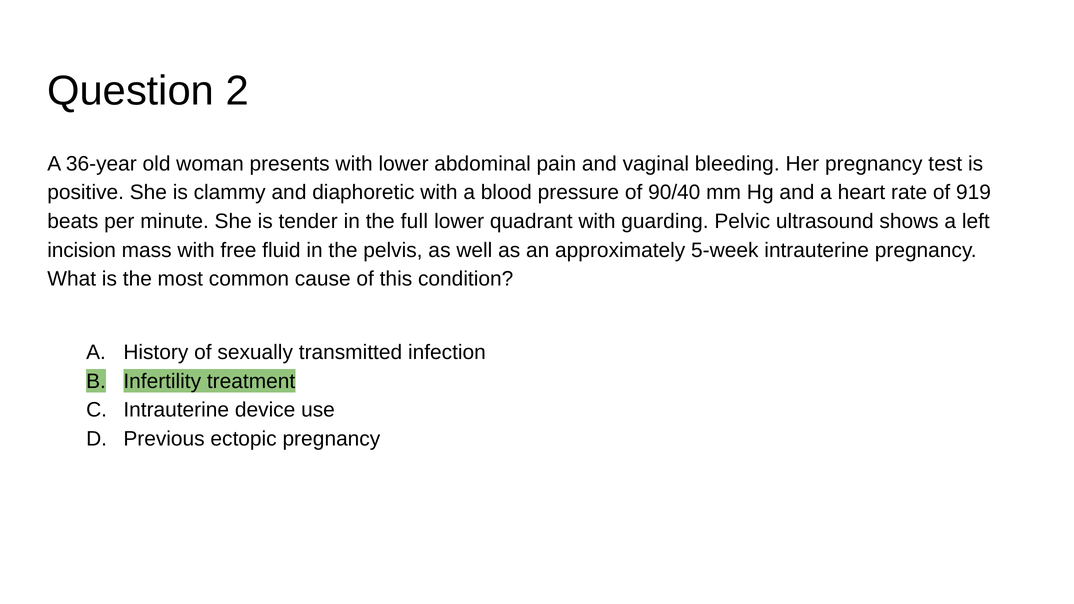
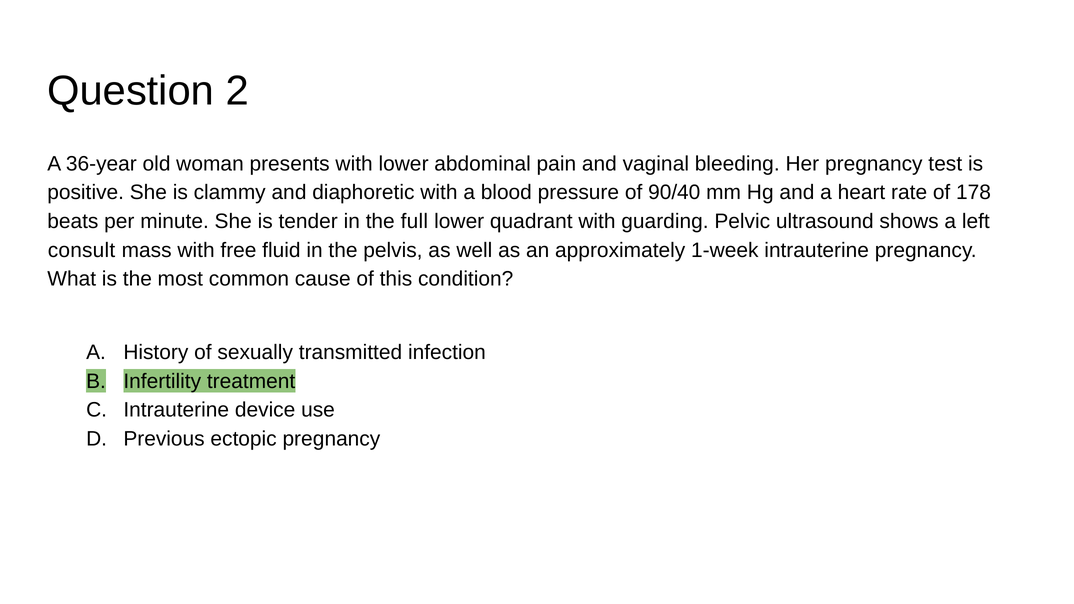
919: 919 -> 178 (974, 193)
incision: incision -> consult (81, 250)
5-week: 5-week -> 1-week (725, 250)
